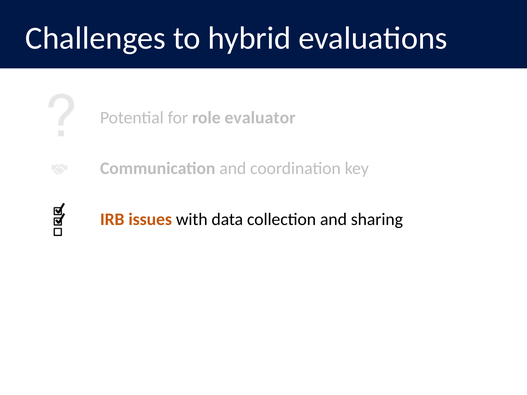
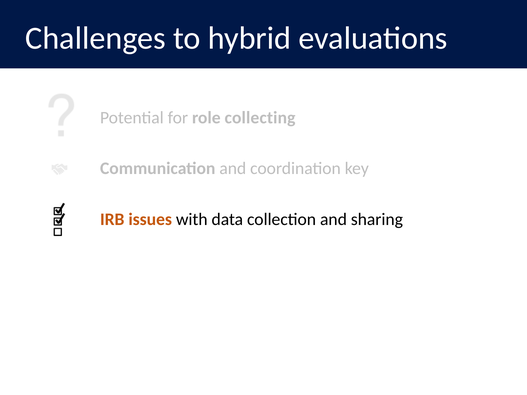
evaluator: evaluator -> collecting (260, 118)
